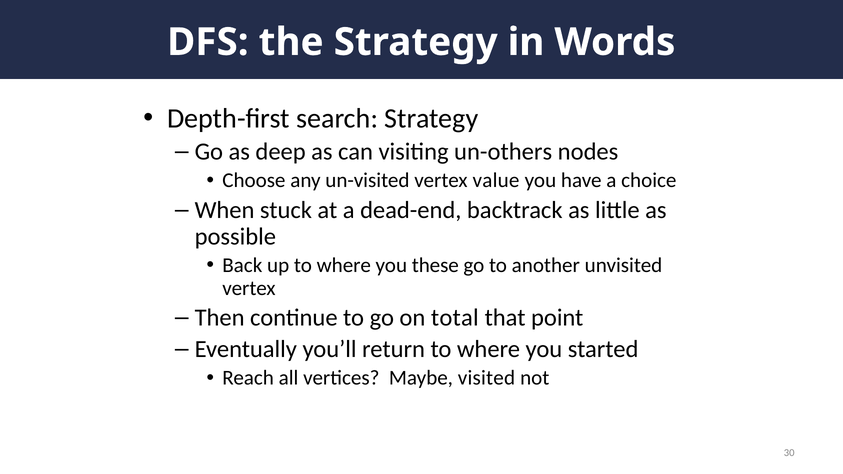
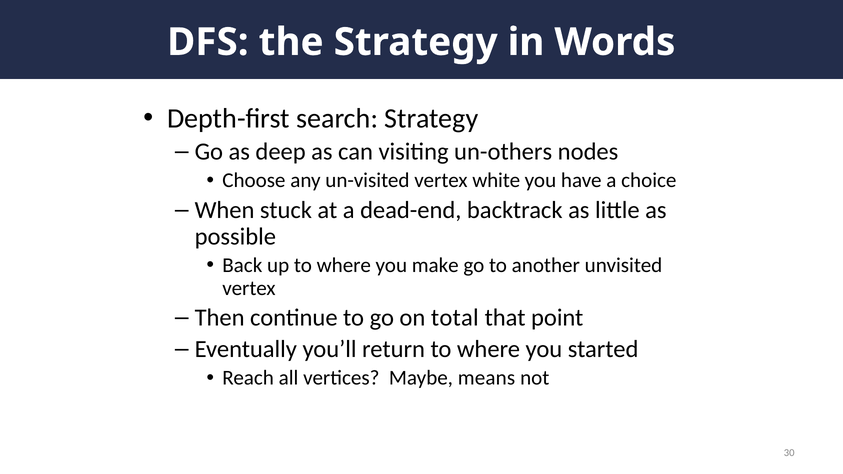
value: value -> white (496, 181)
these: these -> make (435, 265)
visited: visited -> means (486, 378)
